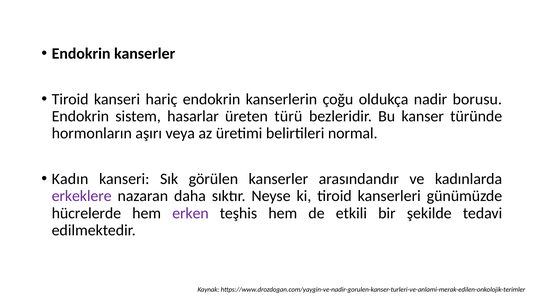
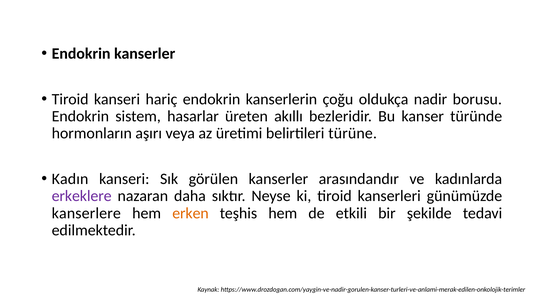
türü: türü -> akıllı (289, 116)
normal: normal -> türüne (353, 133)
hücrelerde: hücrelerde -> kanserlere (86, 213)
erken colour: purple -> orange (190, 213)
